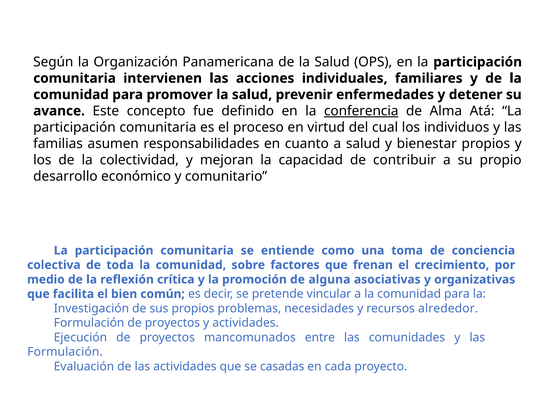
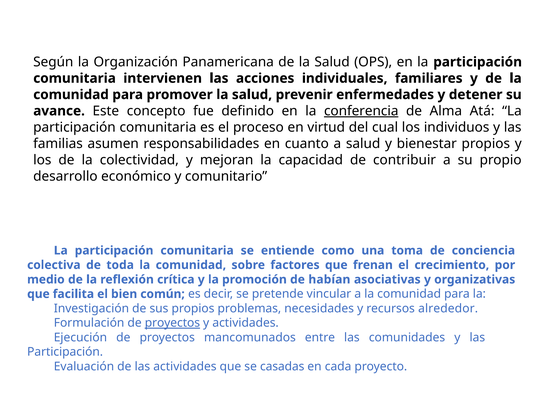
alguna: alguna -> habían (329, 279)
proyectos underline: none -> present (172, 322)
Formulación: Formulación -> Participación (65, 351)
